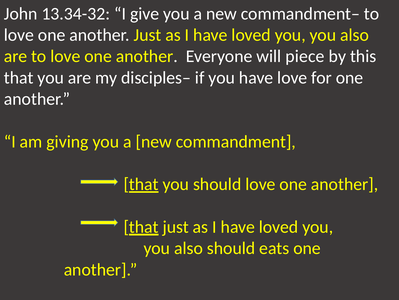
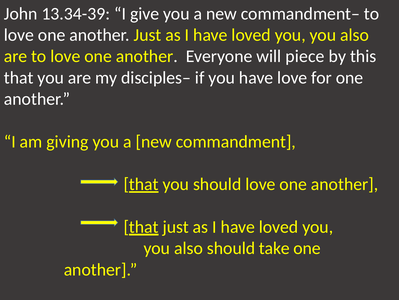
13.34-32: 13.34-32 -> 13.34-39 (76, 14)
eats: eats -> take (274, 248)
